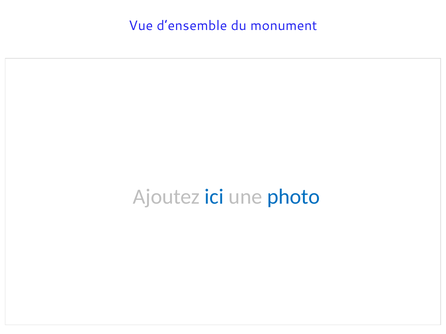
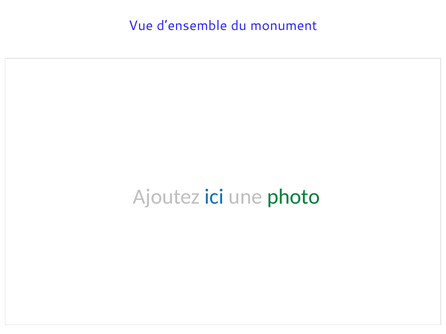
photo colour: blue -> green (293, 197)
